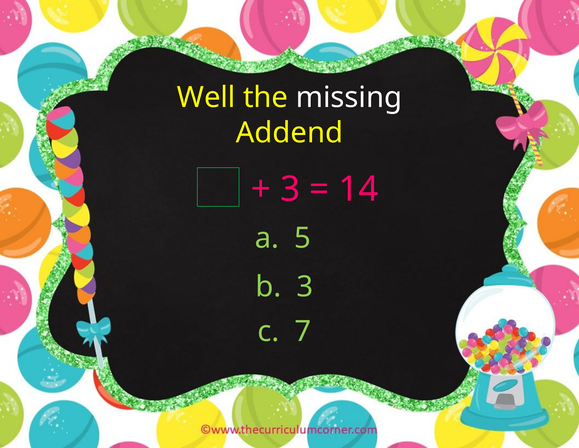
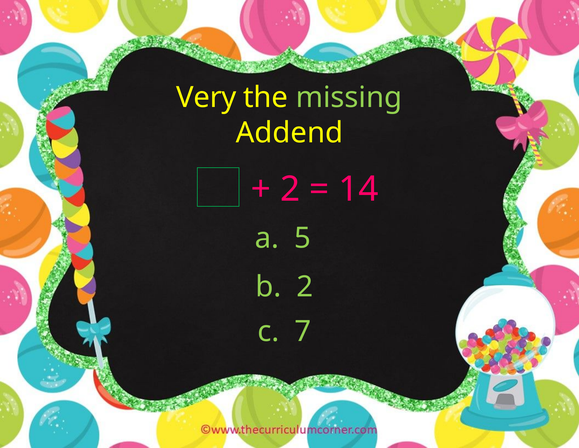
Well: Well -> Very (206, 97)
missing colour: white -> light green (349, 97)
3: 3 -> 2 (290, 189)
b 3: 3 -> 2 (305, 286)
